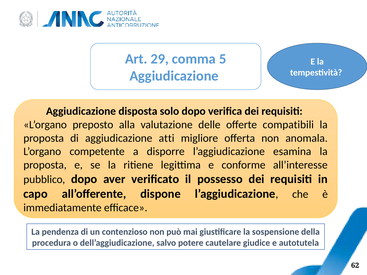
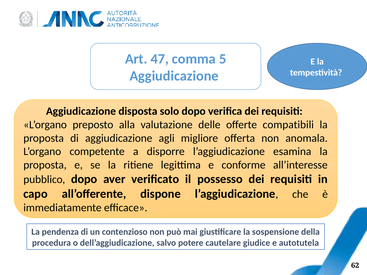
29: 29 -> 47 (160, 59)
atti: atti -> agli (167, 138)
